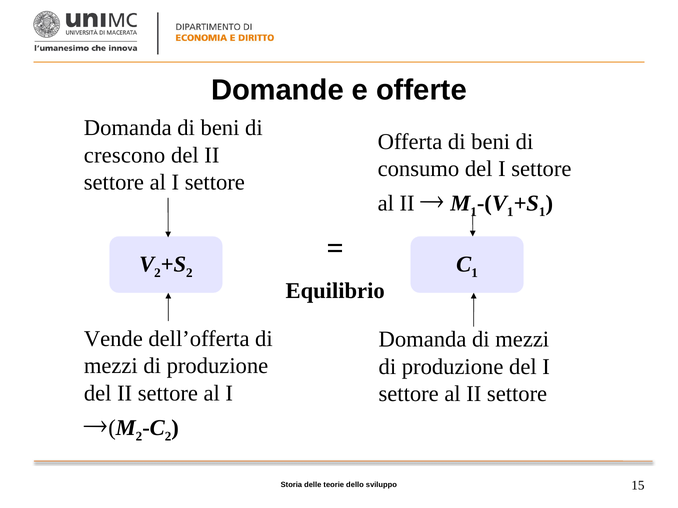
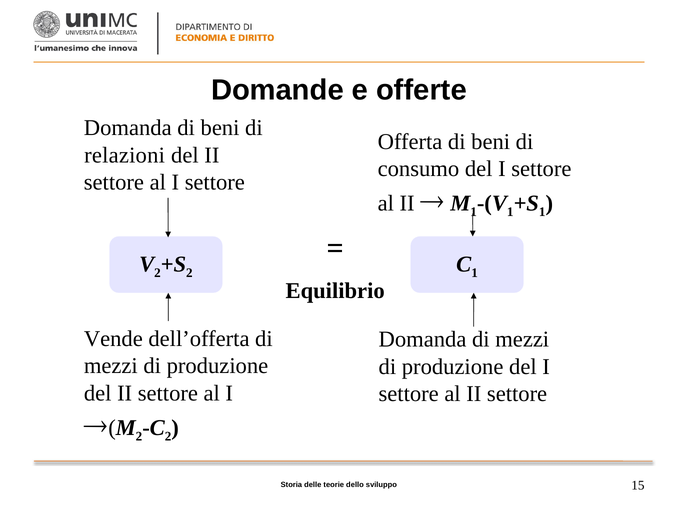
crescono: crescono -> relazioni (125, 155)
